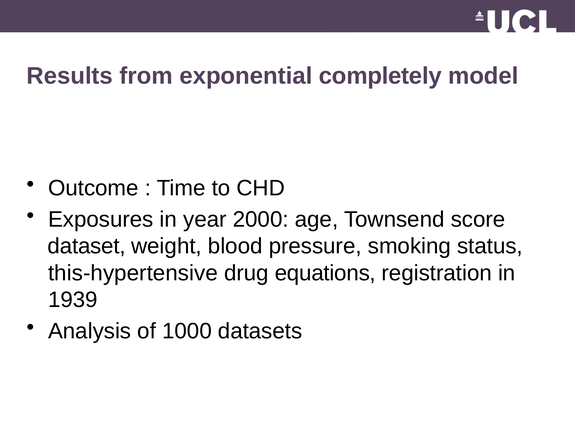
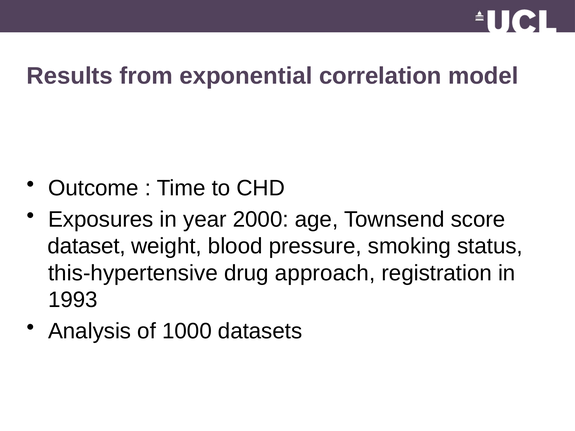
completely: completely -> correlation (380, 76)
equations: equations -> approach (325, 273)
1939: 1939 -> 1993 (73, 300)
